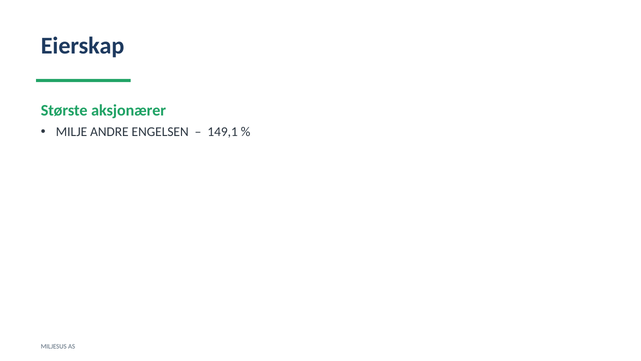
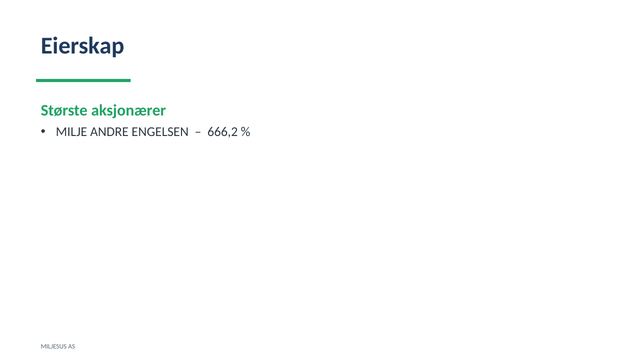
149,1: 149,1 -> 666,2 (223, 132)
